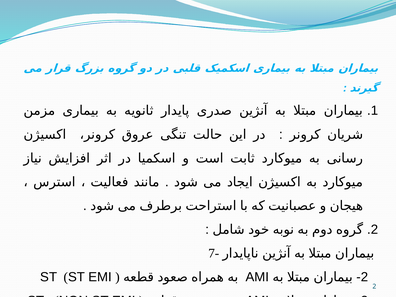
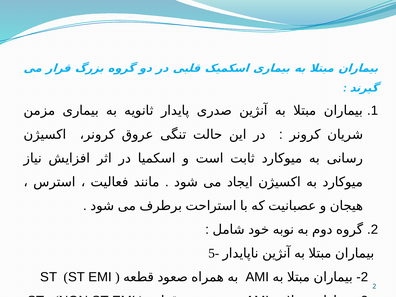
7-: 7- -> 5- (214, 253)
